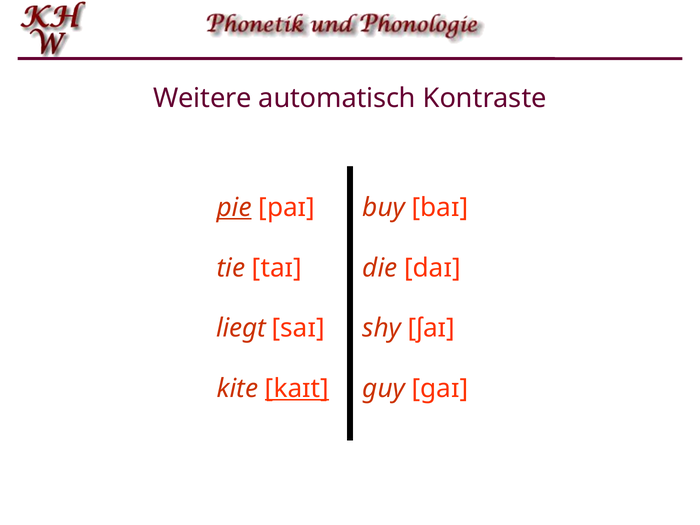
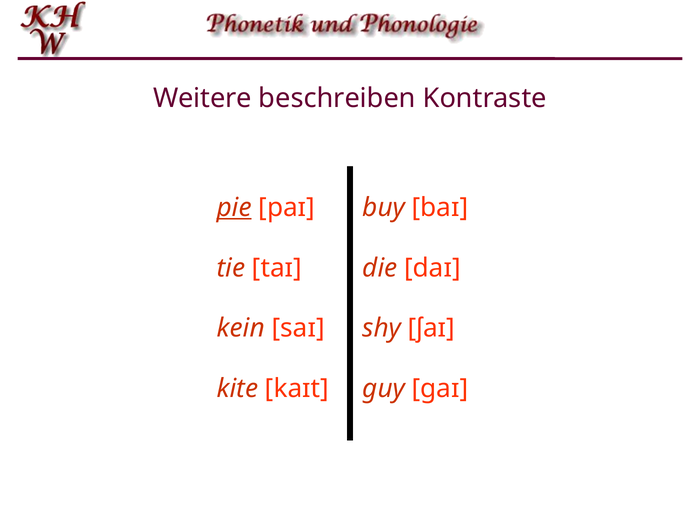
automatisch: automatisch -> beschreiben (337, 98)
liegt: liegt -> kein (241, 328)
kaɪt underline: present -> none (297, 388)
